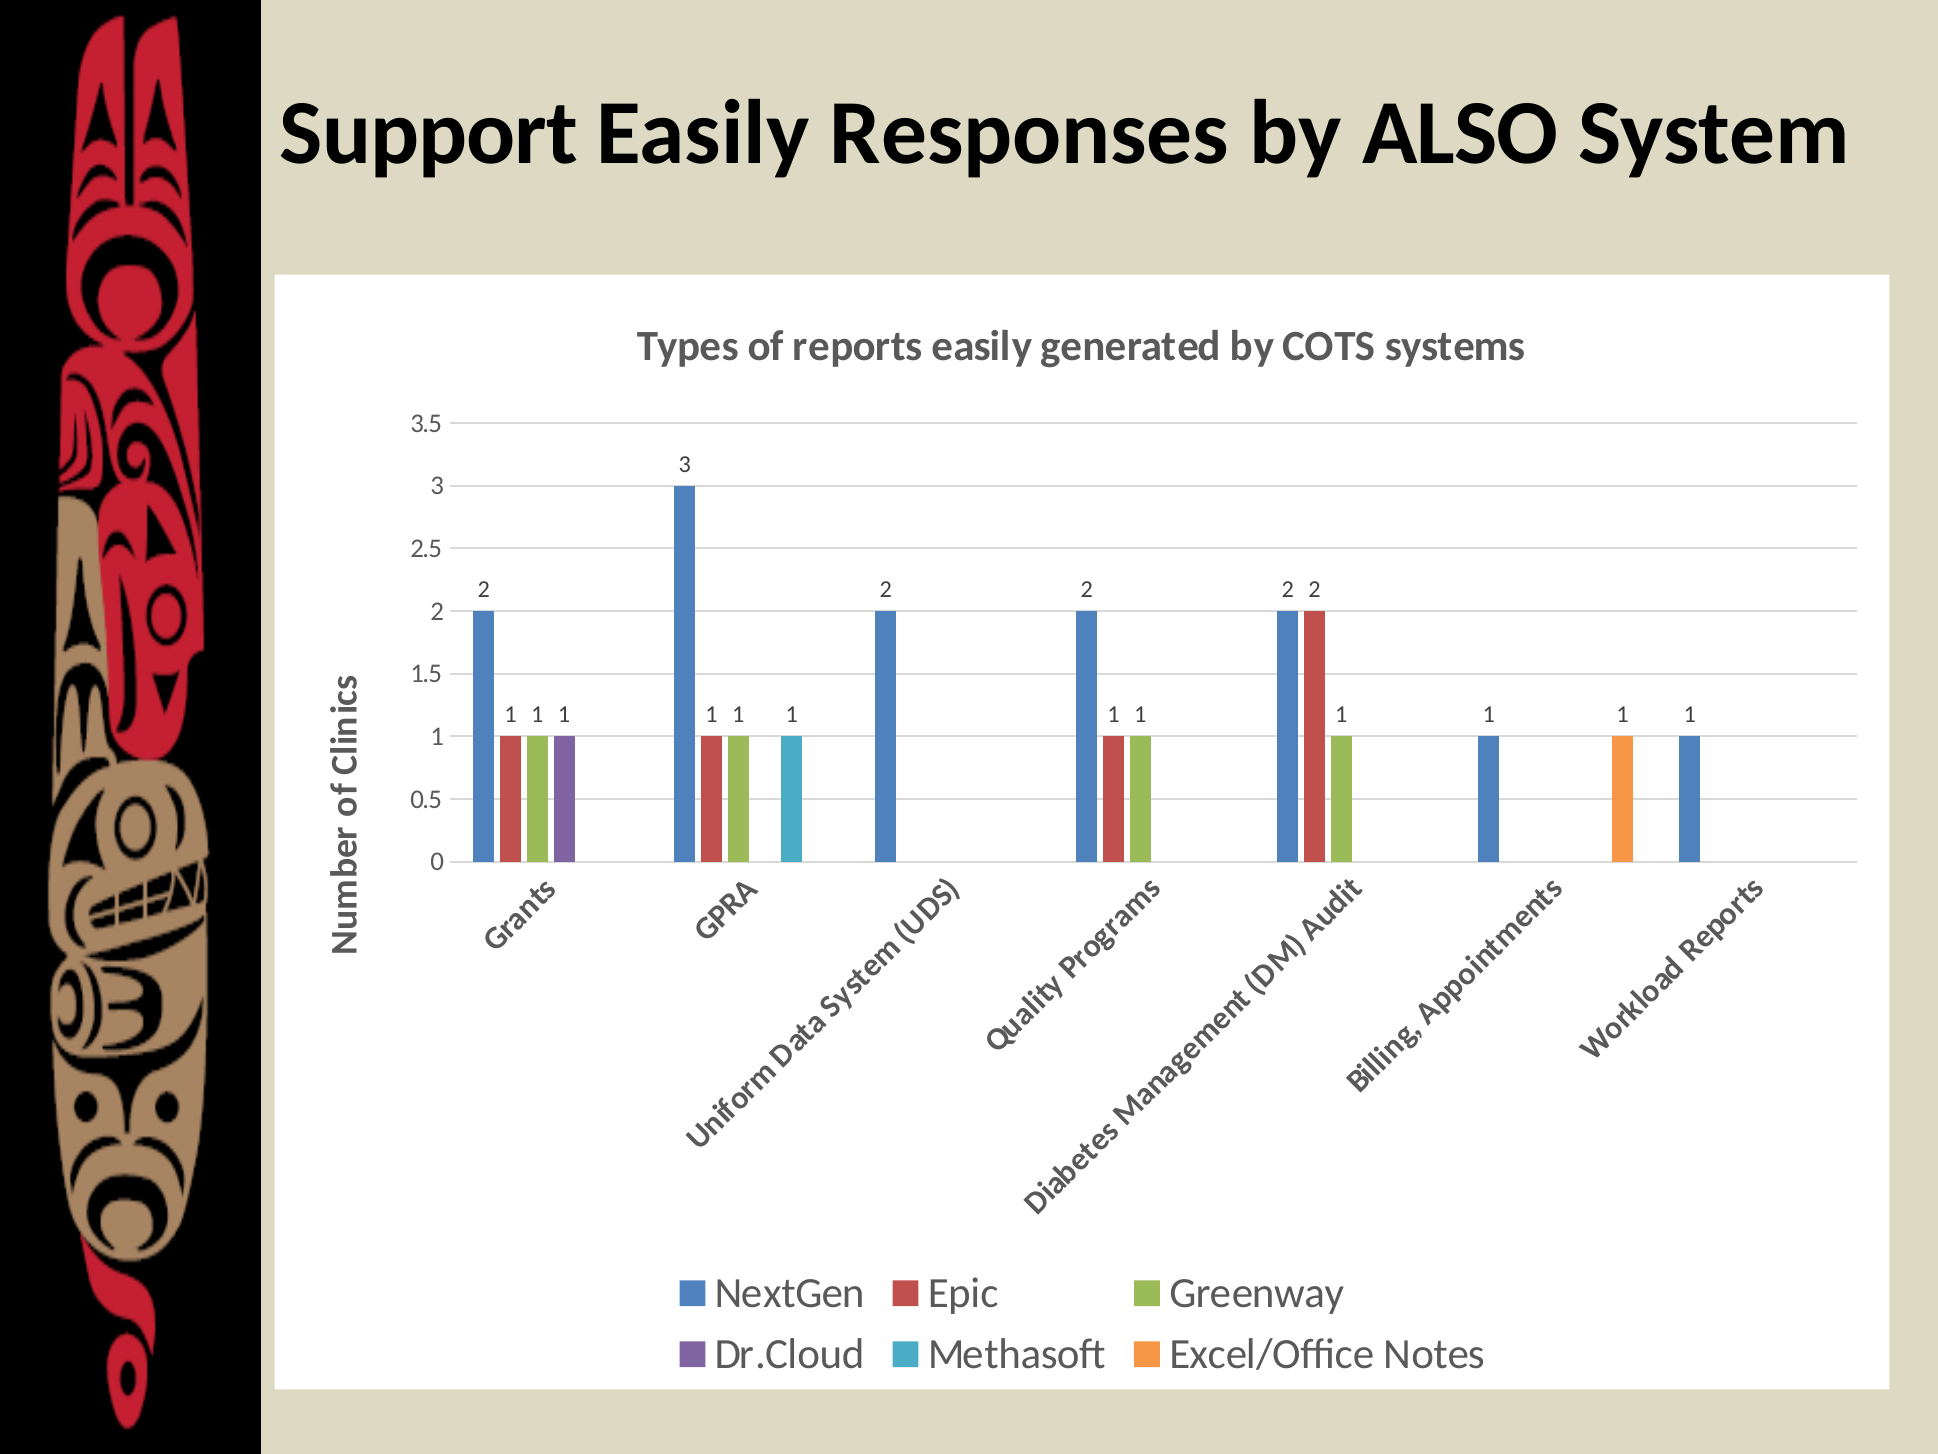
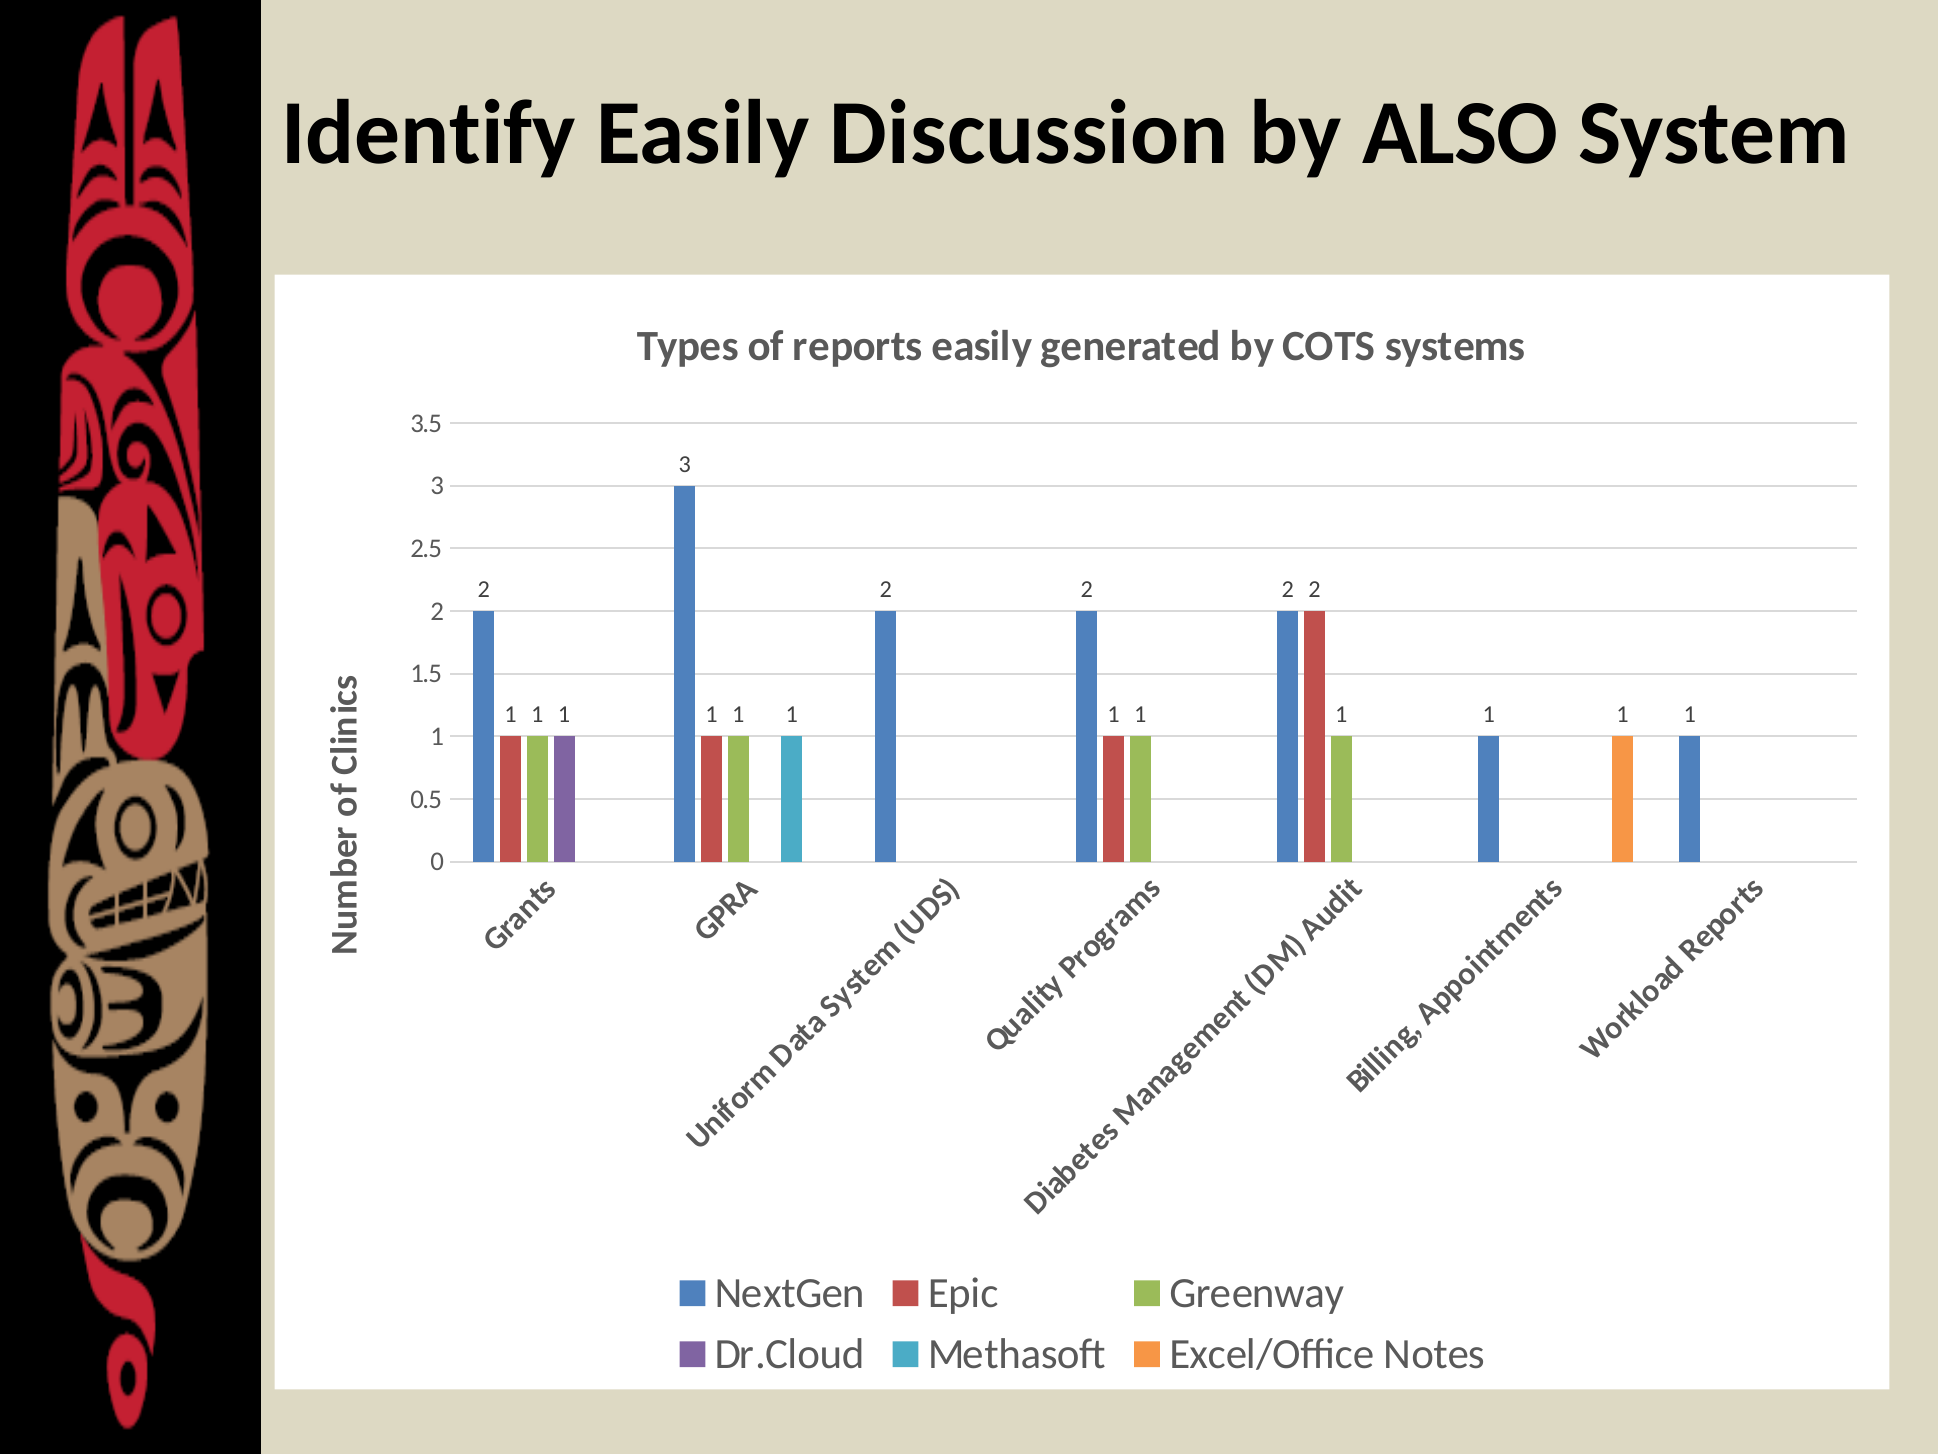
Support: Support -> Identify (428, 133)
Responses: Responses -> Discussion (1029, 133)
